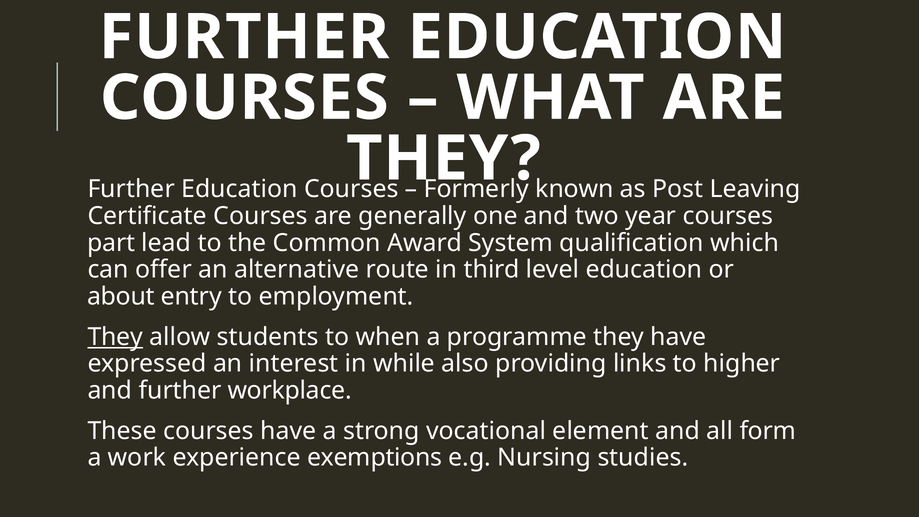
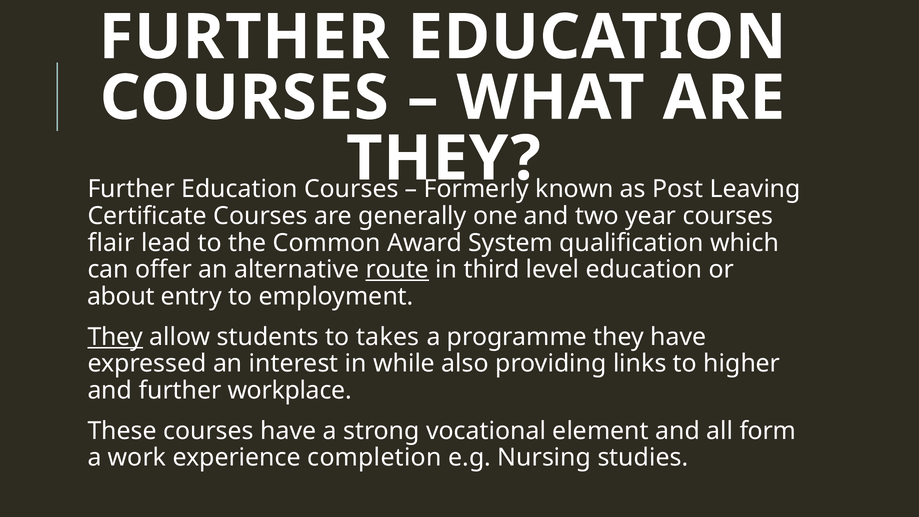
part: part -> flair (111, 243)
route underline: none -> present (397, 270)
when: when -> takes (388, 337)
exemptions: exemptions -> completion (374, 458)
